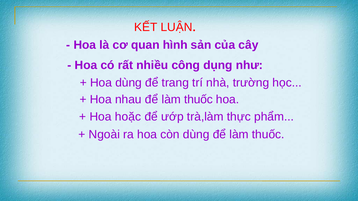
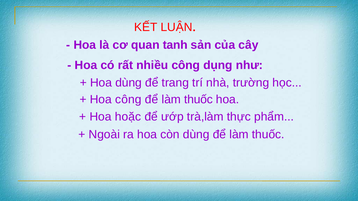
hình: hình -> tanh (175, 45)
Hoa nhau: nhau -> công (128, 100)
